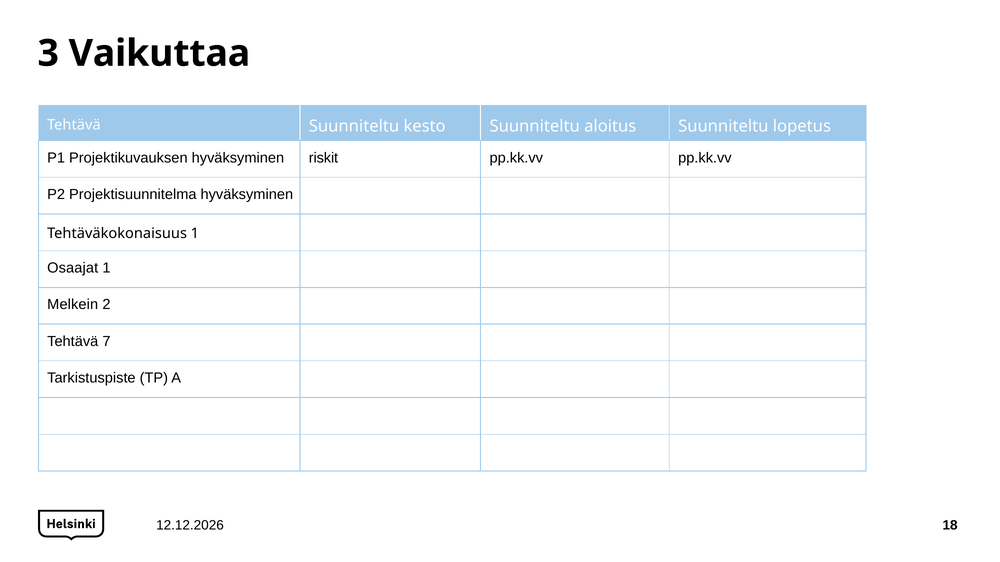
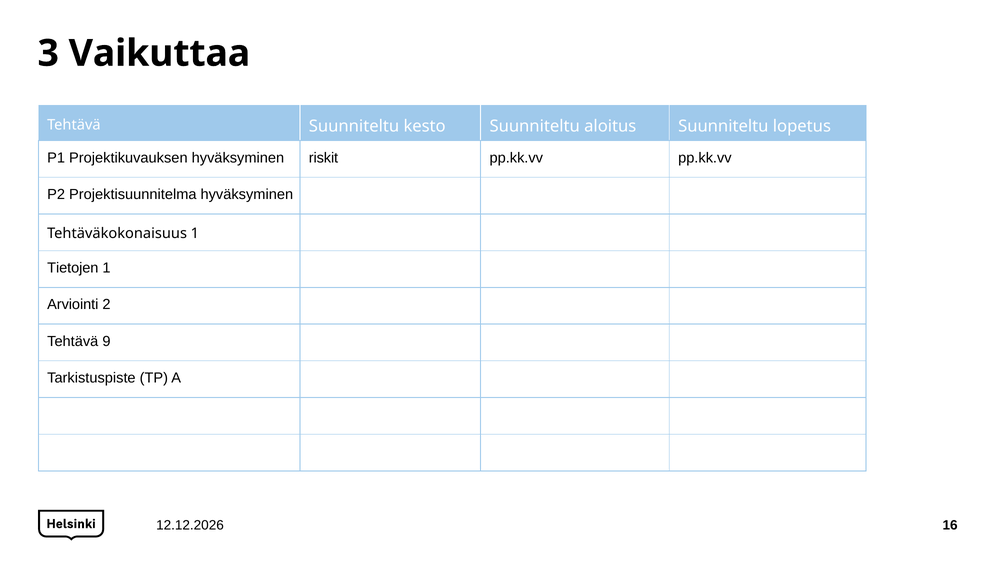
Osaajat: Osaajat -> Tietojen (73, 268)
Melkein: Melkein -> Arviointi (73, 305)
7: 7 -> 9 (106, 342)
18: 18 -> 16 (950, 526)
